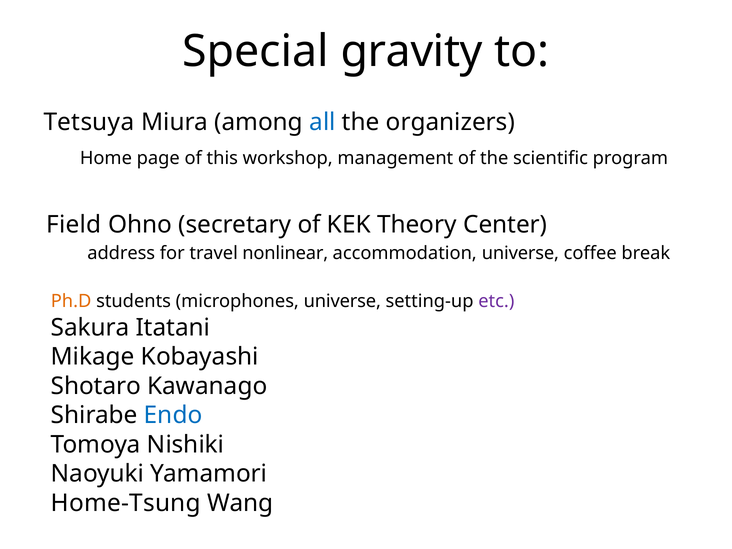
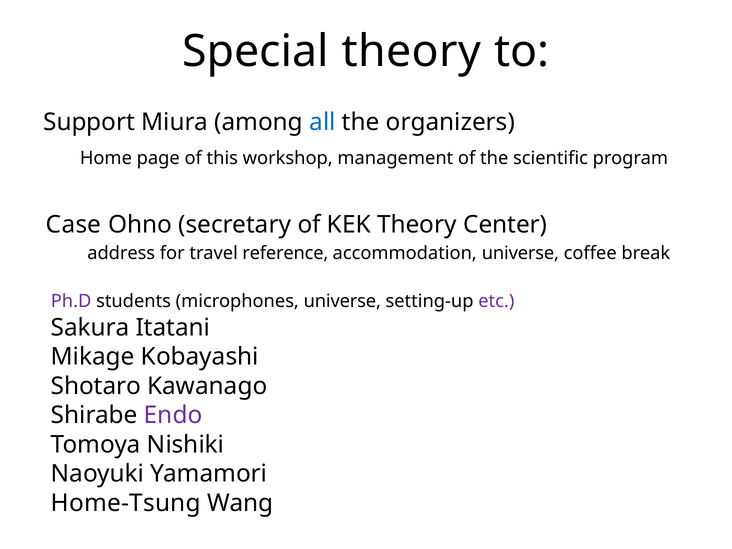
Special gravity: gravity -> theory (411, 51)
Tetsuya: Tetsuya -> Support (89, 122)
Field: Field -> Case (74, 225)
nonlinear: nonlinear -> reference (285, 253)
Ph.D colour: orange -> purple (71, 301)
Endo colour: blue -> purple (173, 415)
